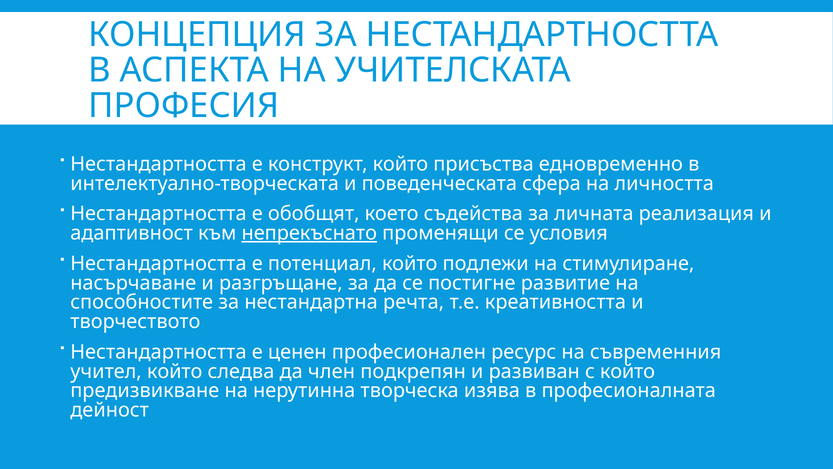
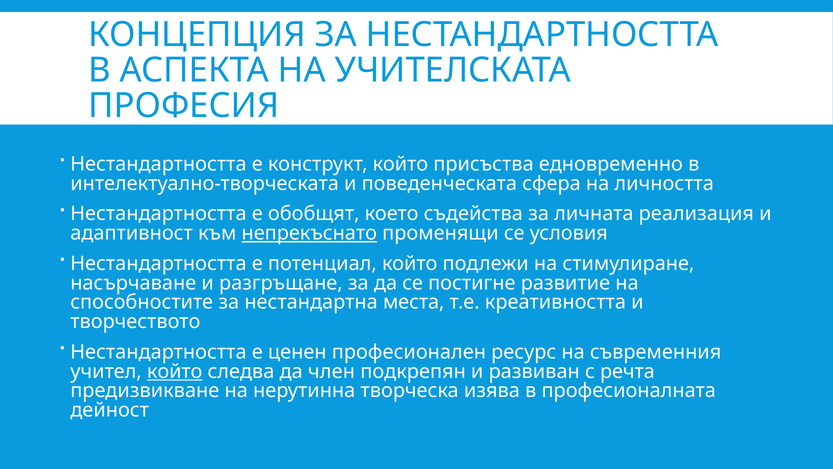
речта: речта -> места (414, 302)
който underline: none -> present (175, 371)
с който: който -> речта (627, 371)
